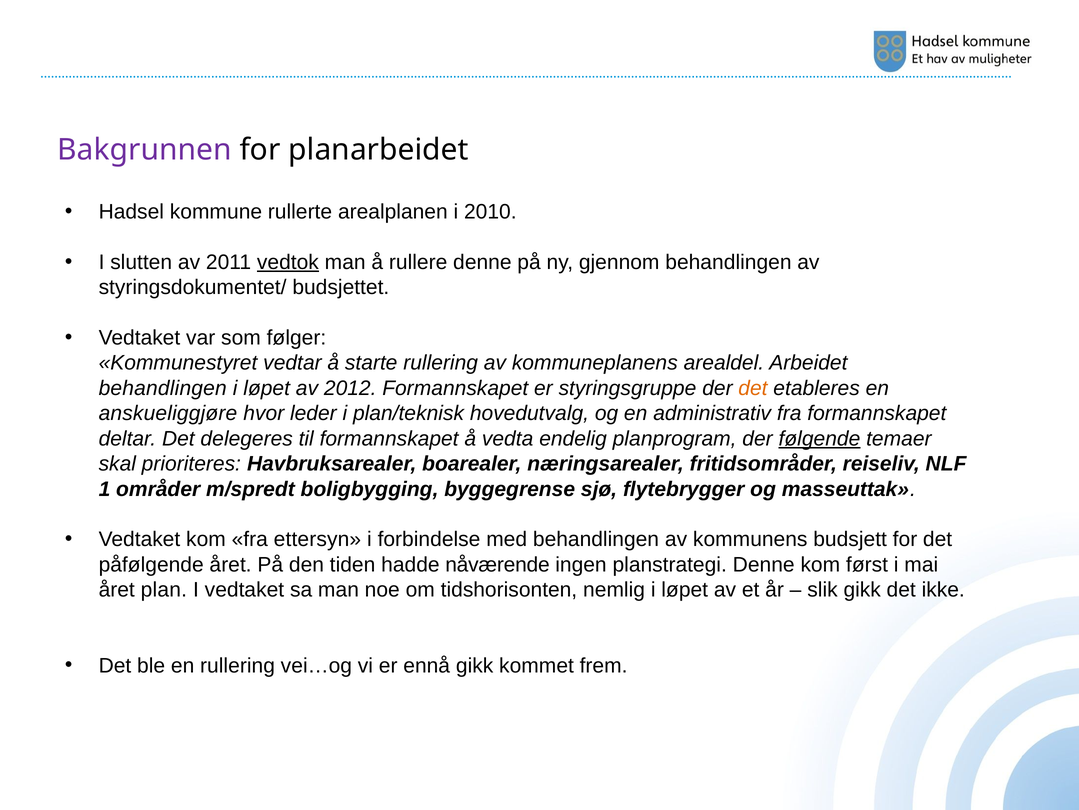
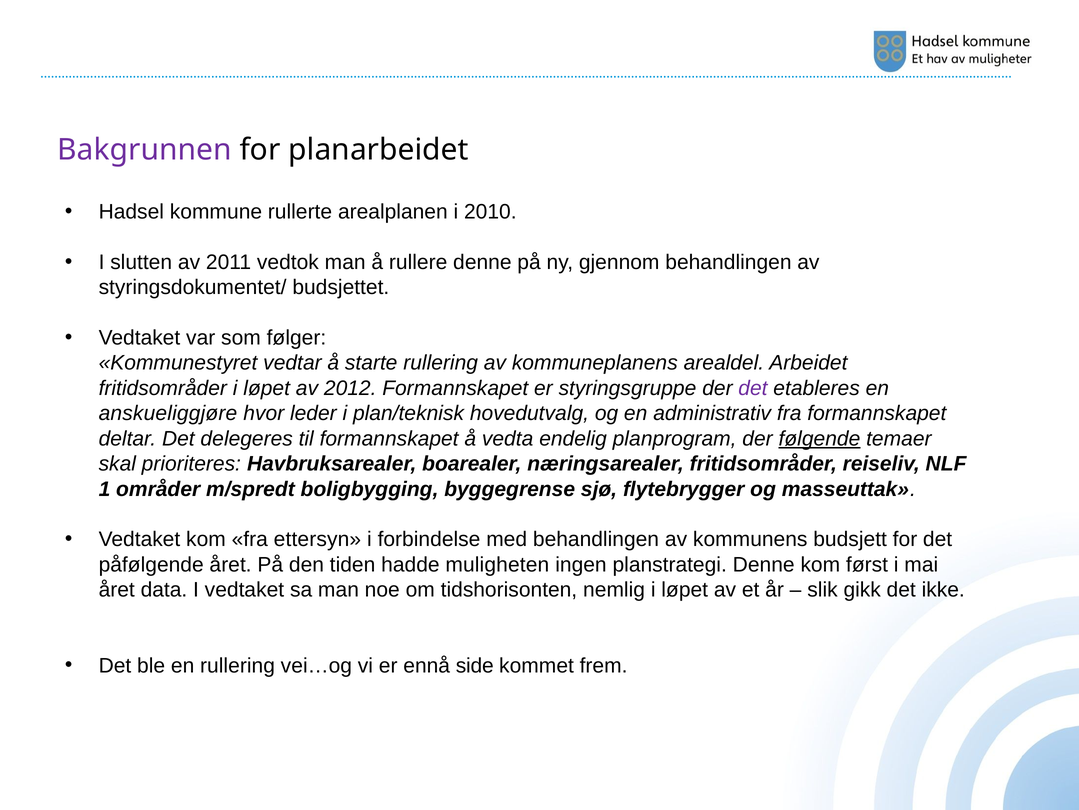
vedtok underline: present -> none (288, 262)
behandlingen: behandlingen -> fritidsområder (163, 388)
det colour: orange -> purple (753, 388)
nåværende: nåværende -> muligheten (497, 564)
plan: plan -> data (164, 589)
ennå gikk: gikk -> side (475, 665)
